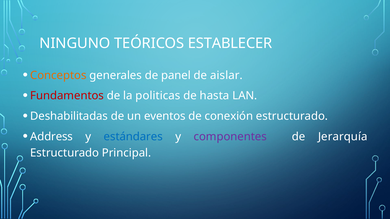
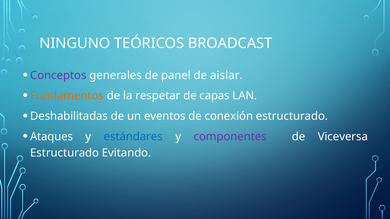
ESTABLECER: ESTABLECER -> BROADCAST (230, 43)
Conceptos colour: orange -> purple (58, 75)
Fundamentos colour: red -> orange (67, 96)
politicas: politicas -> respetar (158, 96)
hasta: hasta -> capas (215, 96)
Address: Address -> Ataques (52, 137)
Jerarquía: Jerarquía -> Viceversa (343, 137)
Principal: Principal -> Evitando (127, 153)
